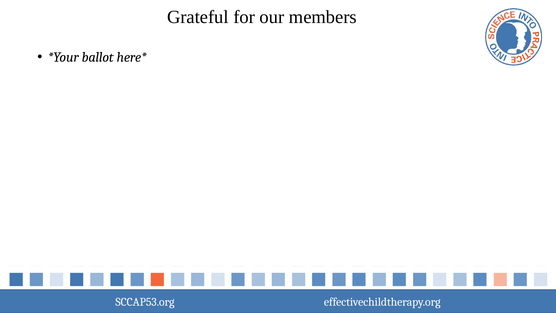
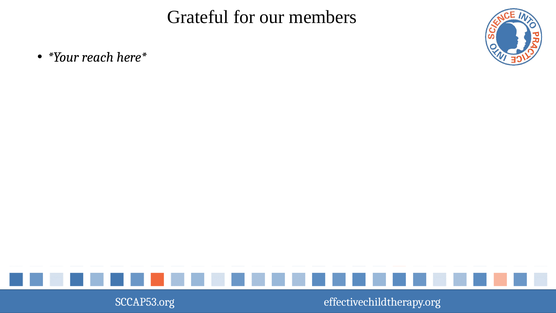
ballot: ballot -> reach (98, 57)
